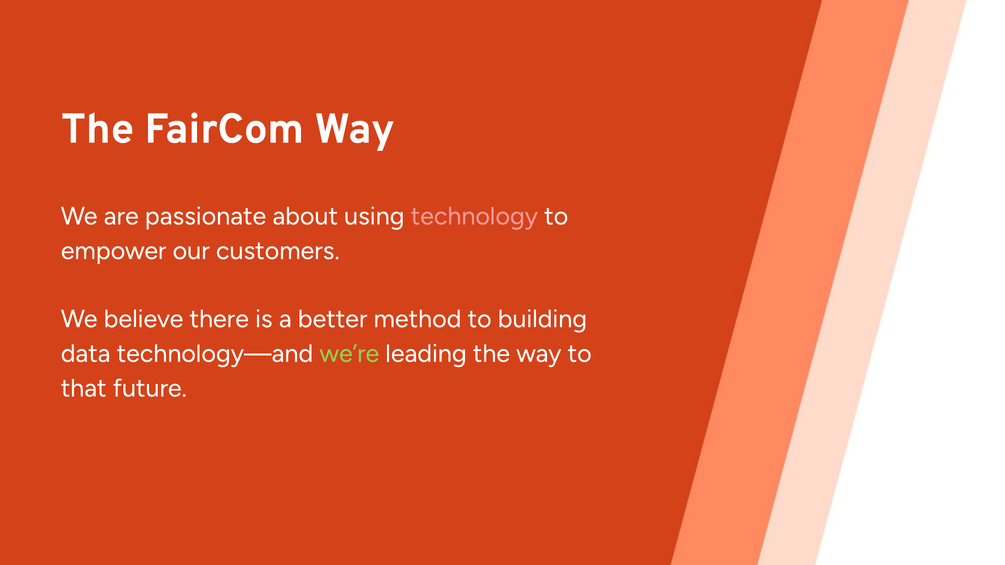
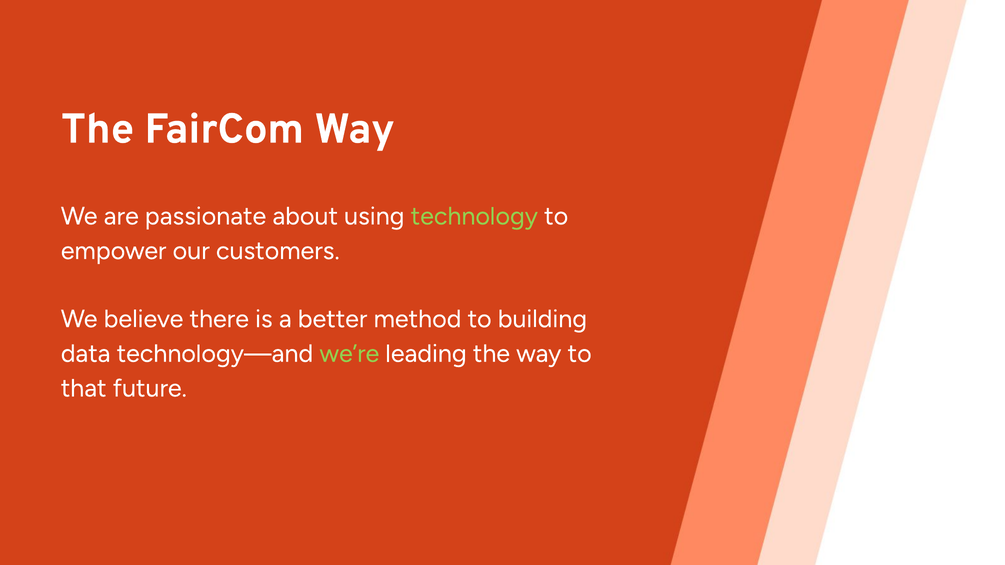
technology colour: pink -> light green (474, 216)
